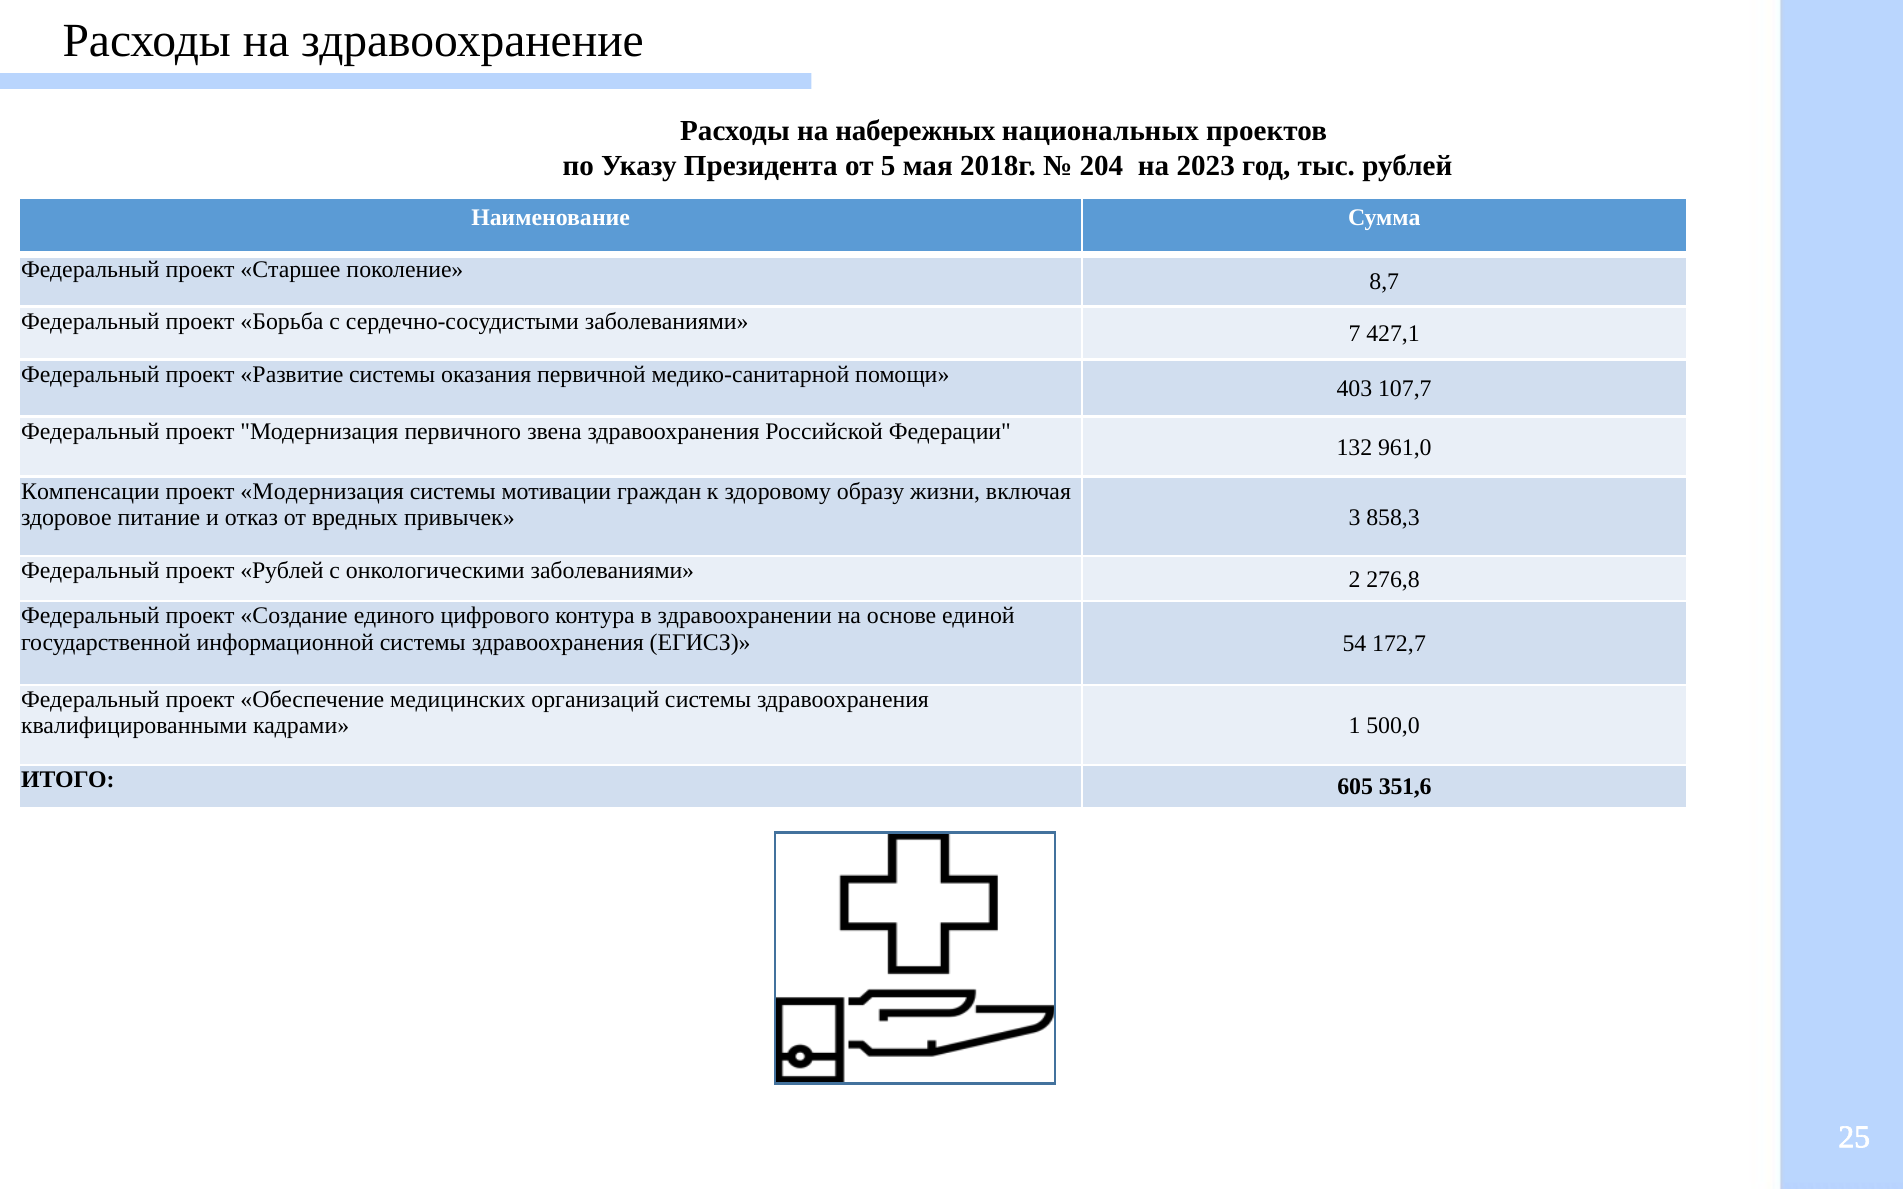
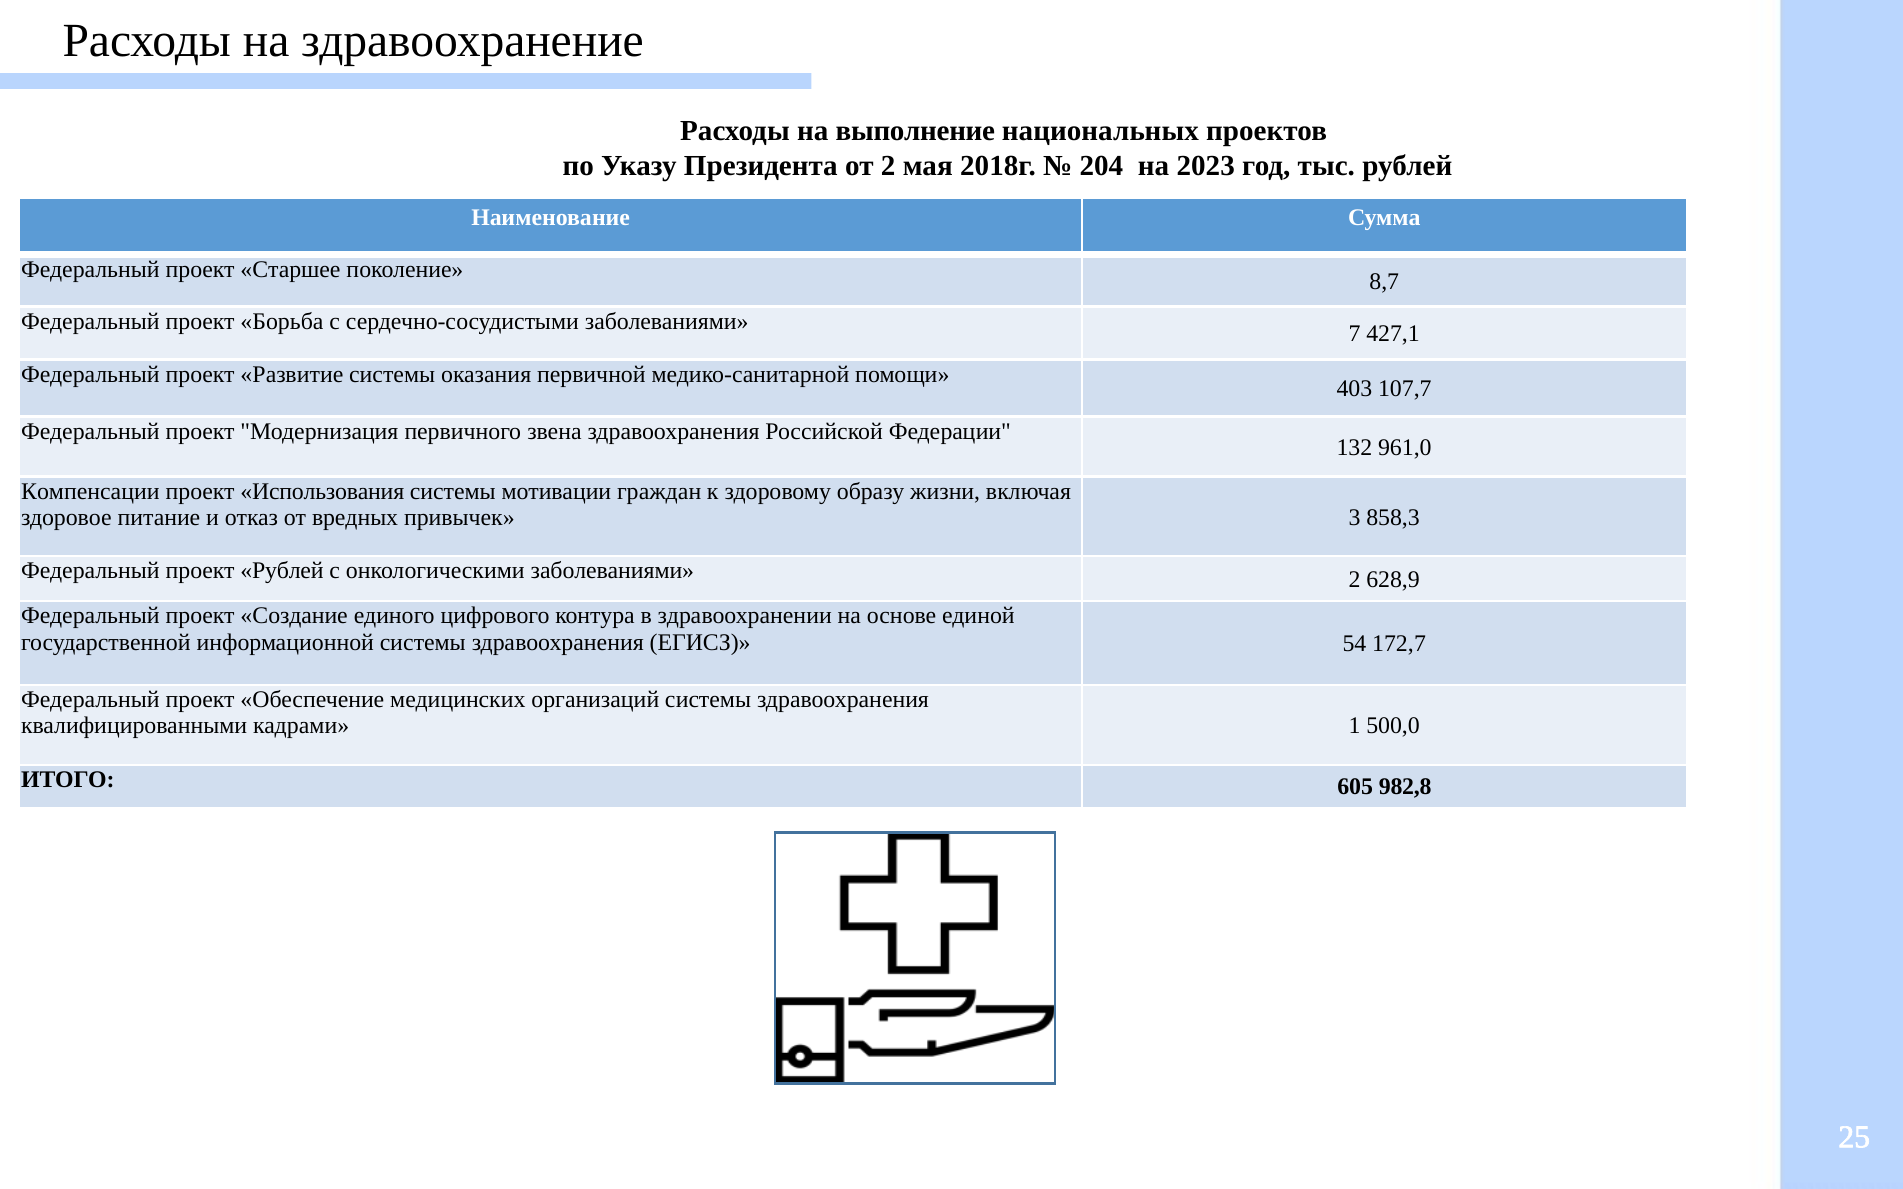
набережных: набережных -> выполнение (915, 131)
от 5: 5 -> 2 (888, 166)
Модернизация: Модернизация -> Использования (322, 491)
276,8: 276,8 -> 628,9 (1393, 580)
351,6: 351,6 -> 982,8 (1405, 787)
